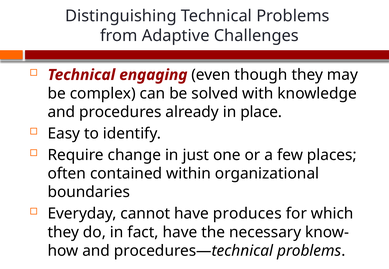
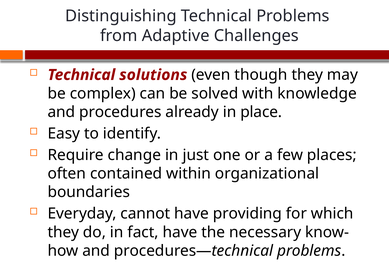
engaging: engaging -> solutions (153, 75)
produces: produces -> providing (247, 214)
